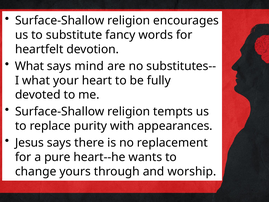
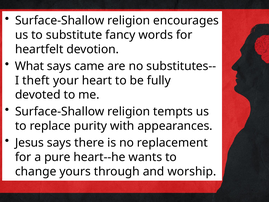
mind: mind -> came (89, 66)
what: what -> theft (36, 80)
